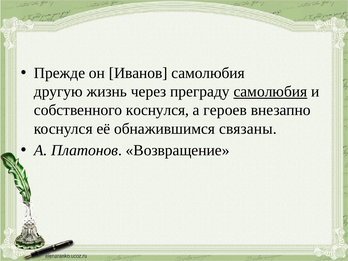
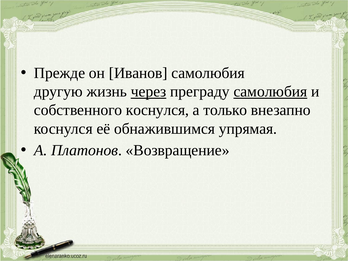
через underline: none -> present (149, 92)
героев: героев -> только (225, 110)
связаны: связаны -> упрямая (248, 129)
